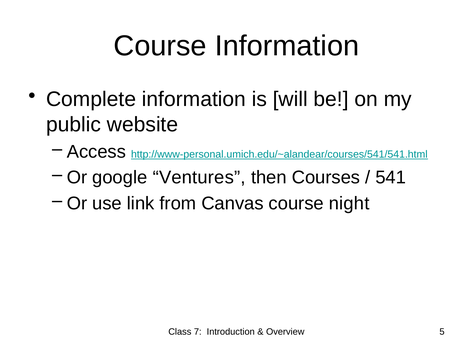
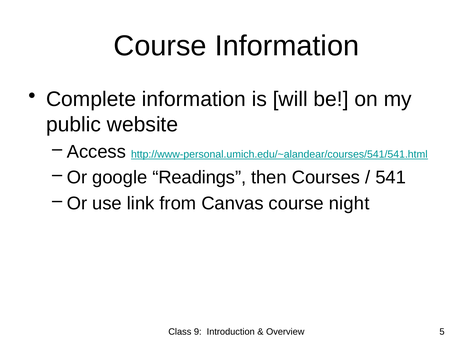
Ventures: Ventures -> Readings (199, 177)
7: 7 -> 9 (198, 332)
